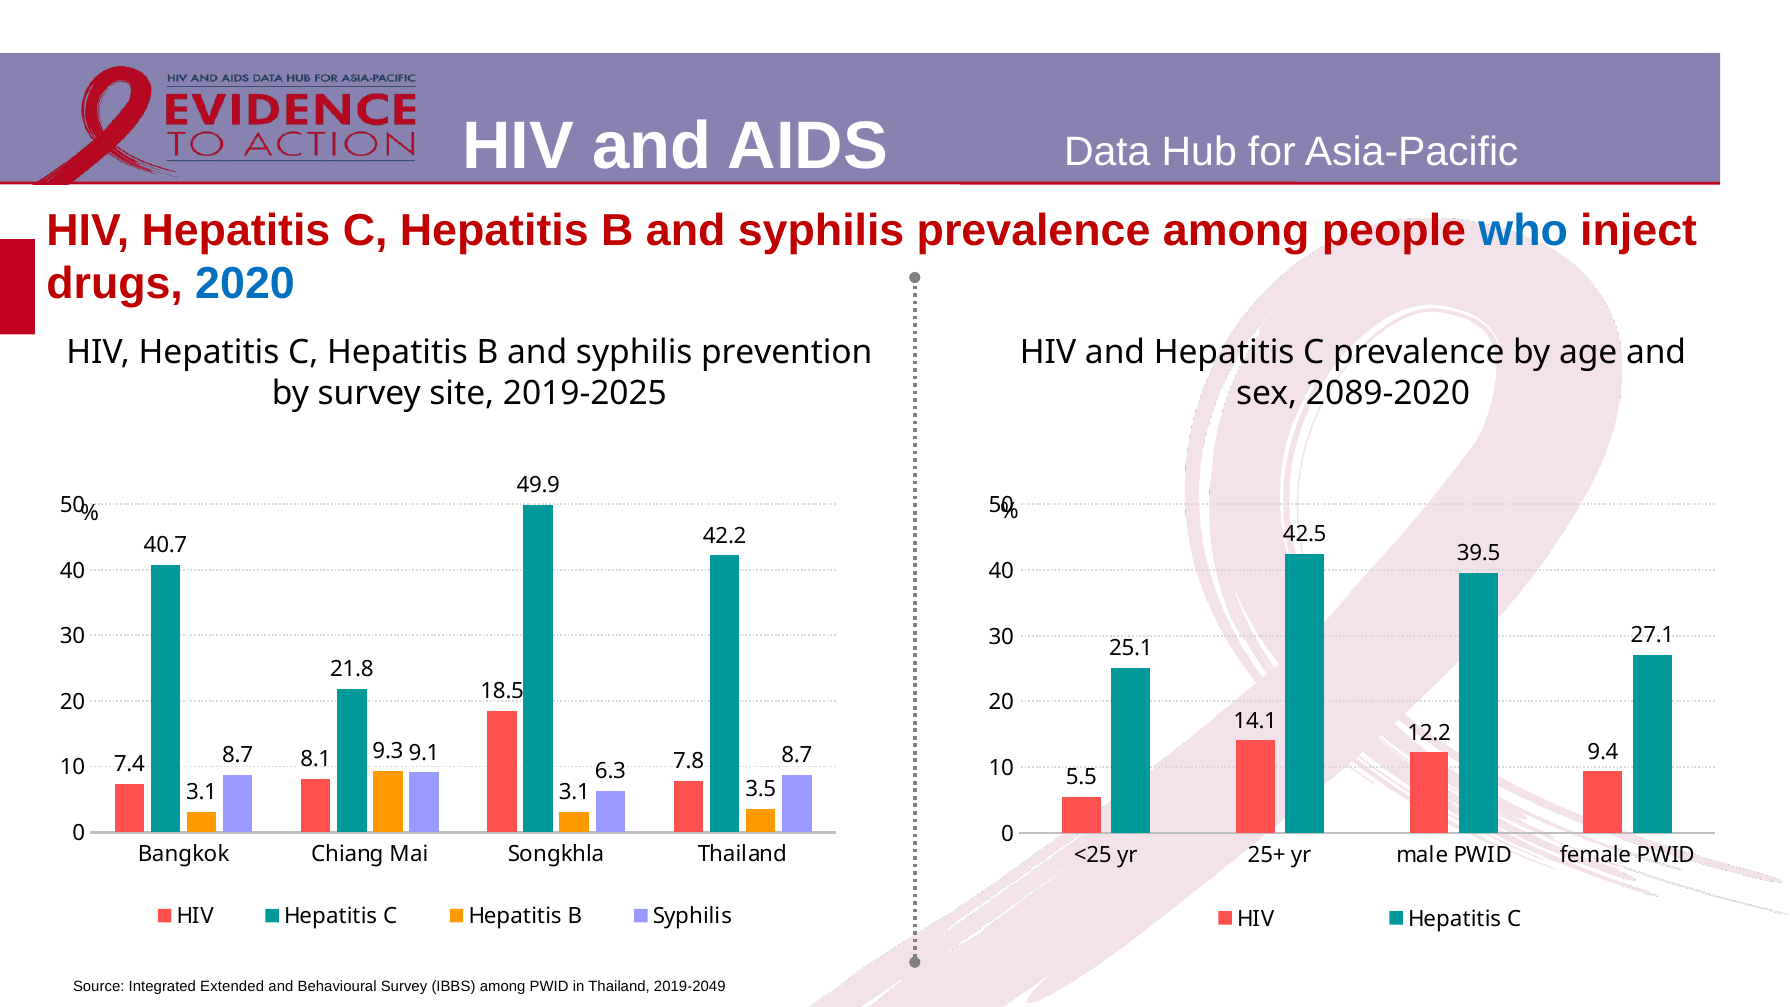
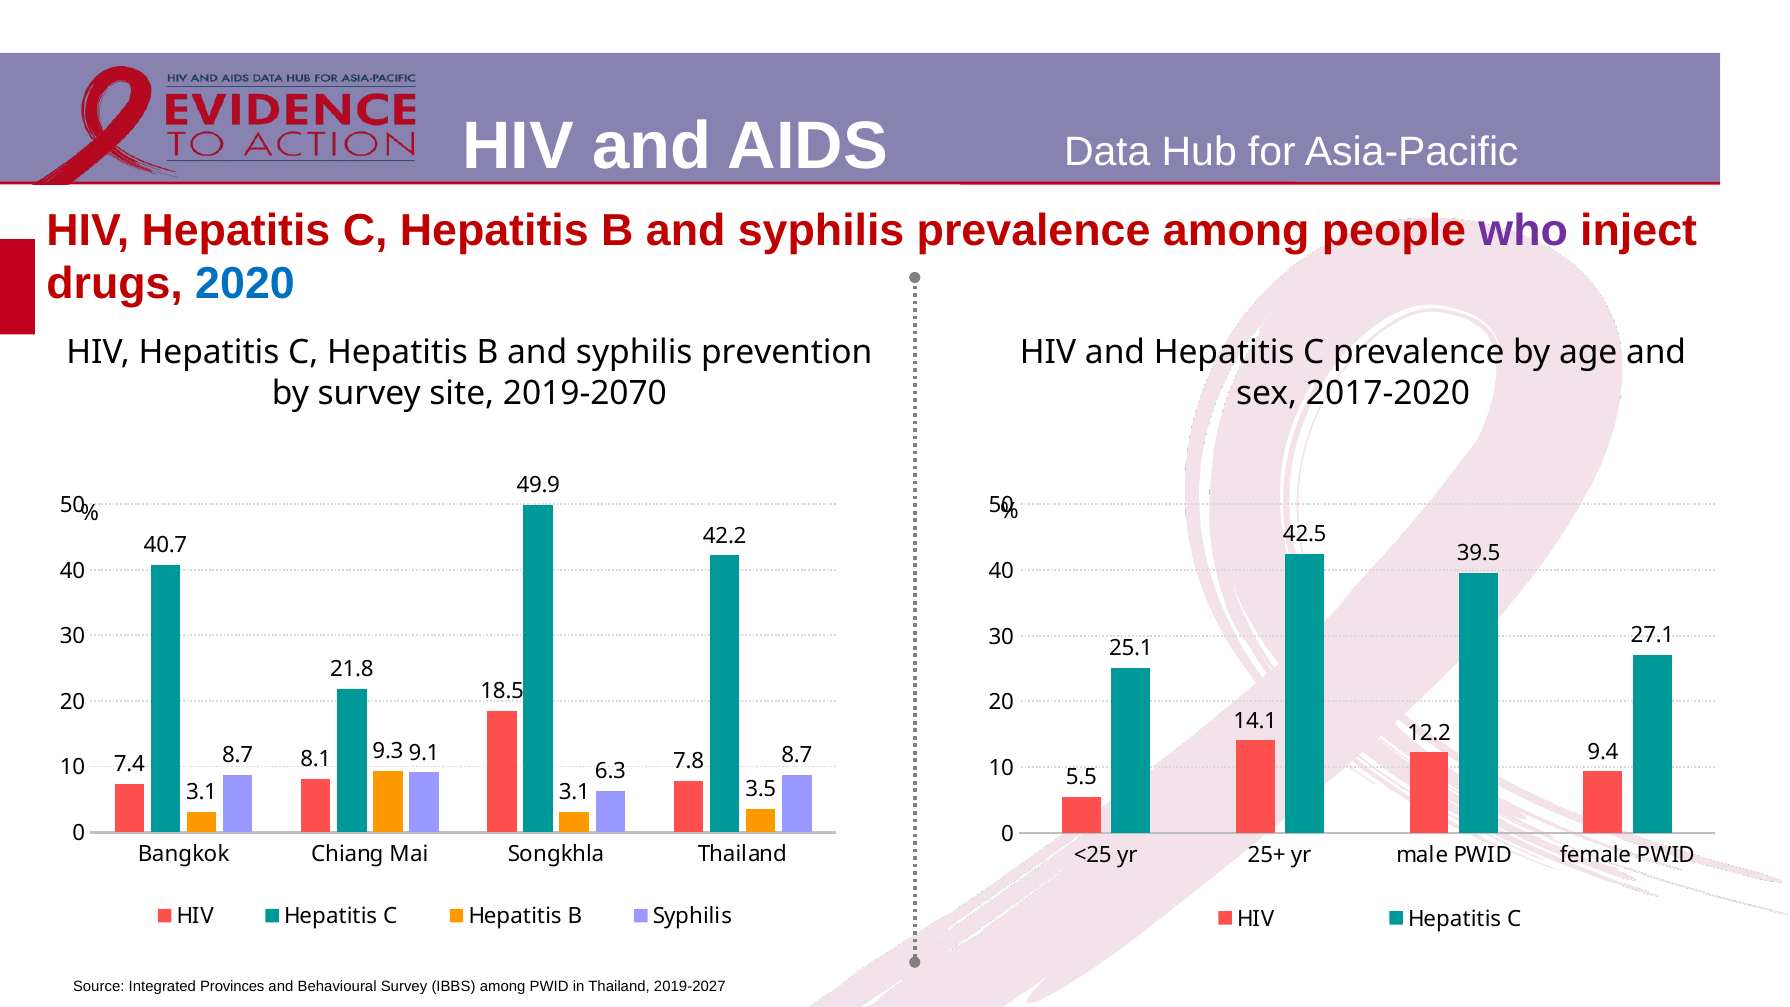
who colour: blue -> purple (1523, 230)
2019-2025: 2019-2025 -> 2019-2070 (585, 393)
2089-2020: 2089-2020 -> 2017-2020 (1388, 393)
Extended: Extended -> Provinces (232, 987)
2019-2049: 2019-2049 -> 2019-2027 (690, 987)
